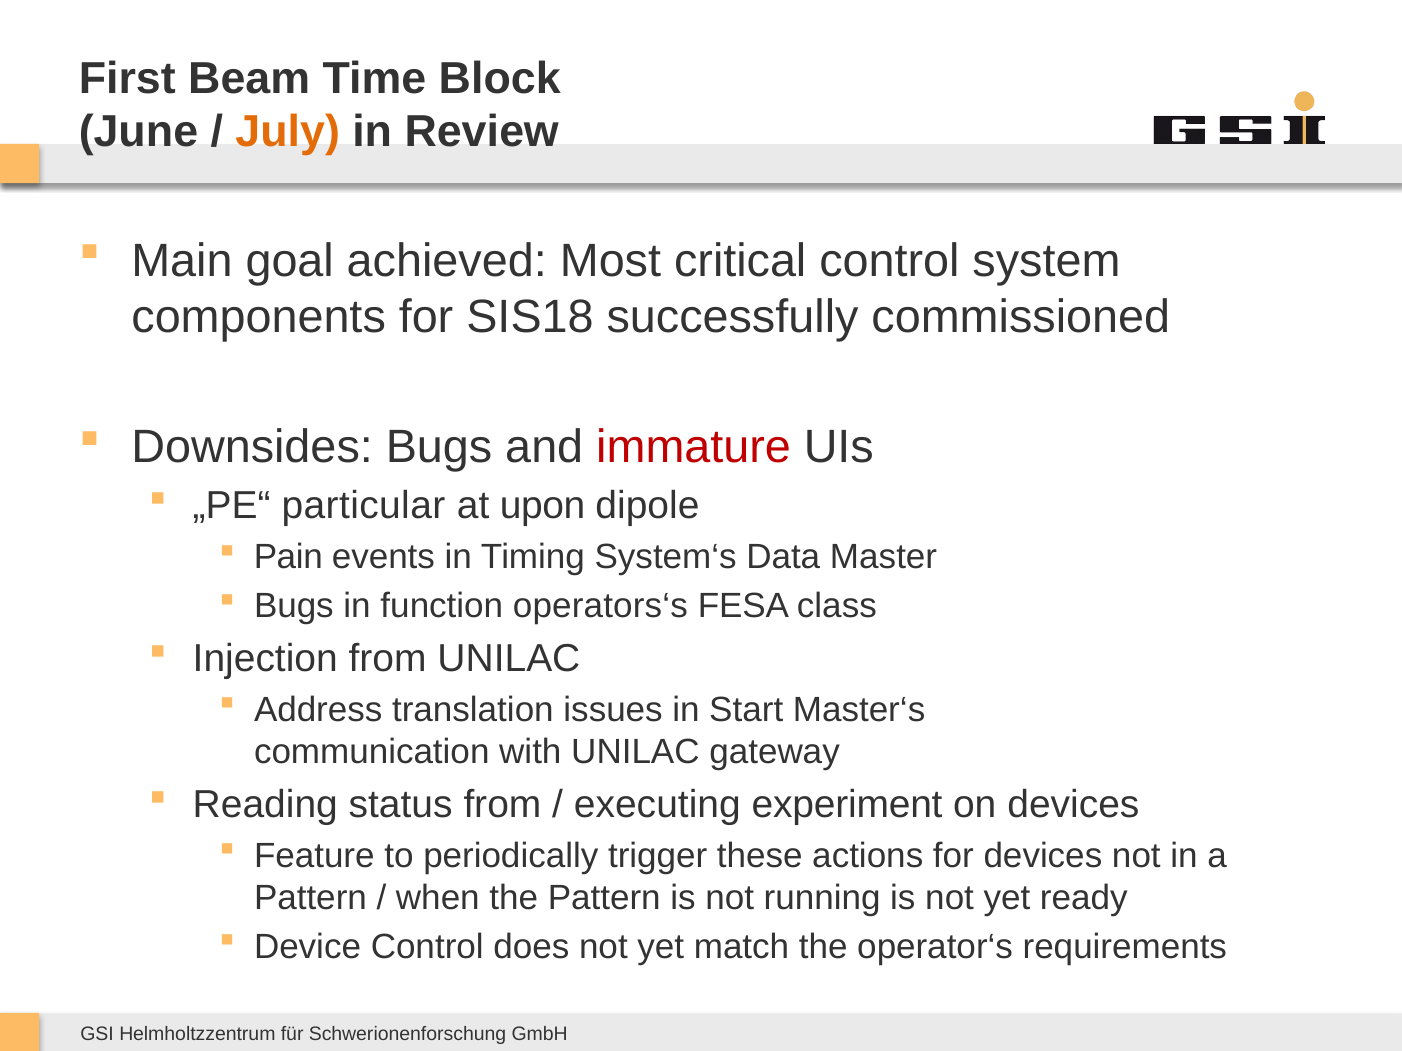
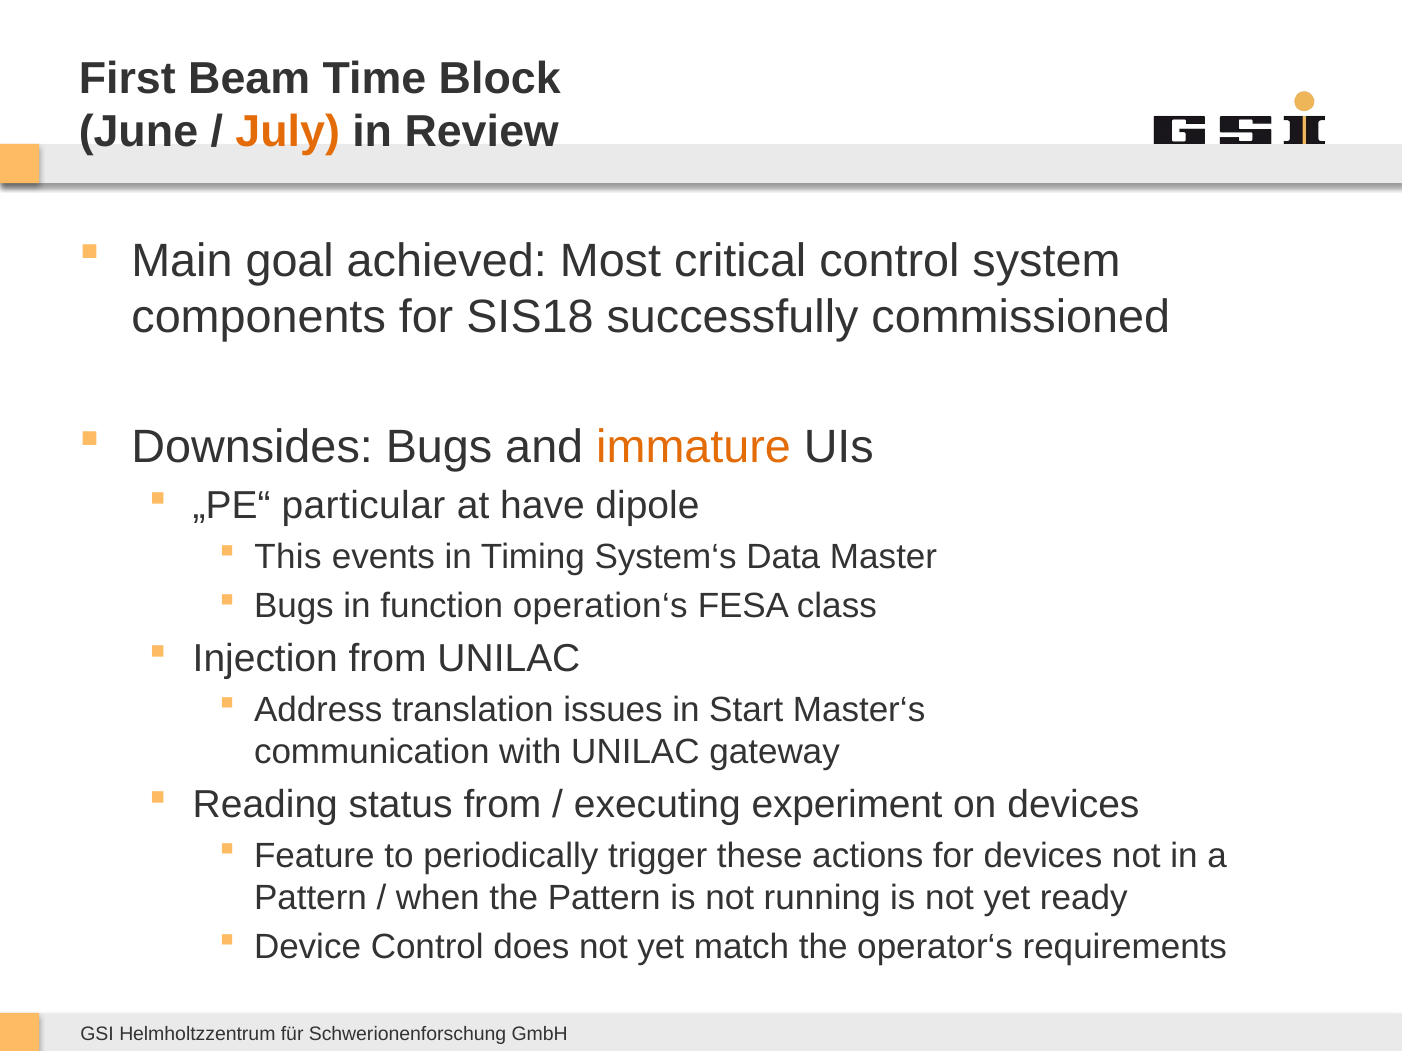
immature colour: red -> orange (694, 448)
upon: upon -> have (542, 506)
Pain: Pain -> This (288, 558)
operators‘s: operators‘s -> operation‘s (600, 607)
